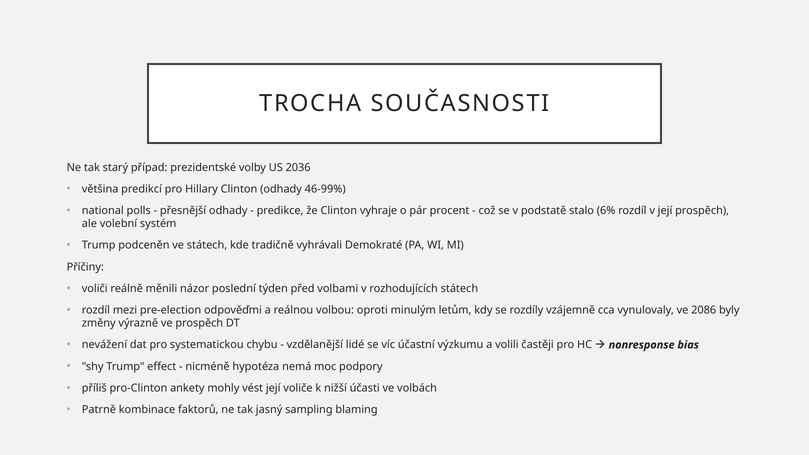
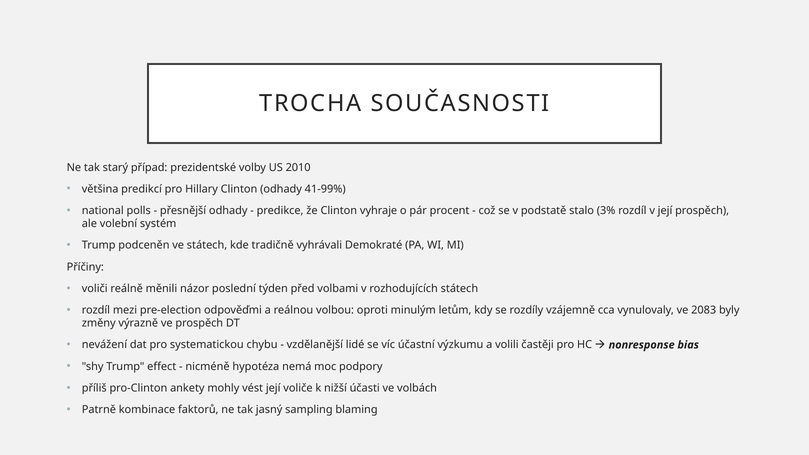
2036: 2036 -> 2010 (298, 167)
46-99%: 46-99% -> 41-99% (325, 189)
6%: 6% -> 3% (606, 211)
2086: 2086 -> 2083 (704, 310)
